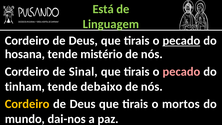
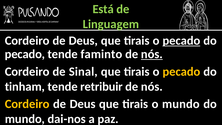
hosana: hosana -> pecado (25, 54)
mistério: mistério -> faminto (101, 54)
nós underline: none -> present (152, 54)
pecado colour: pink -> yellow (181, 72)
debaixo: debaixo -> retribuir (102, 87)
o mortos: mortos -> mundo (181, 104)
